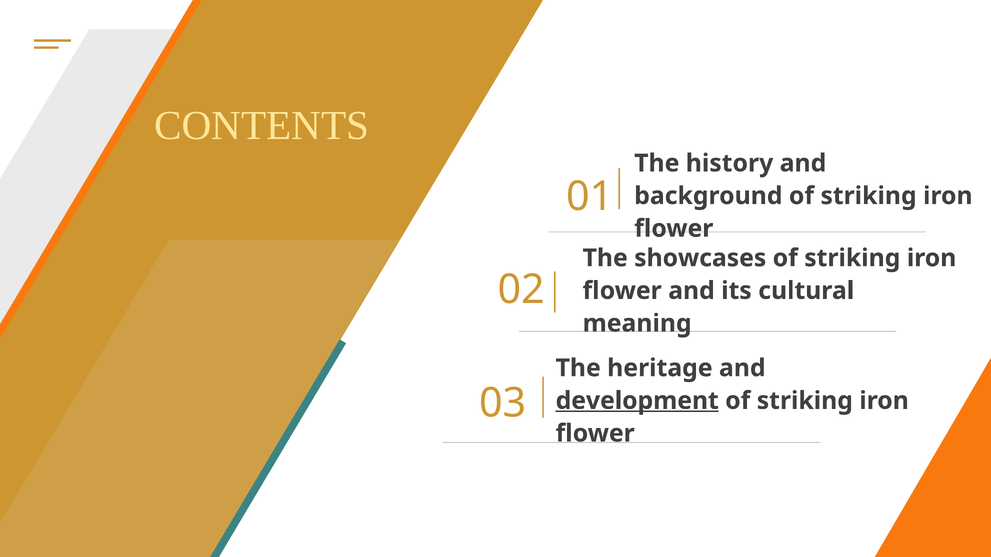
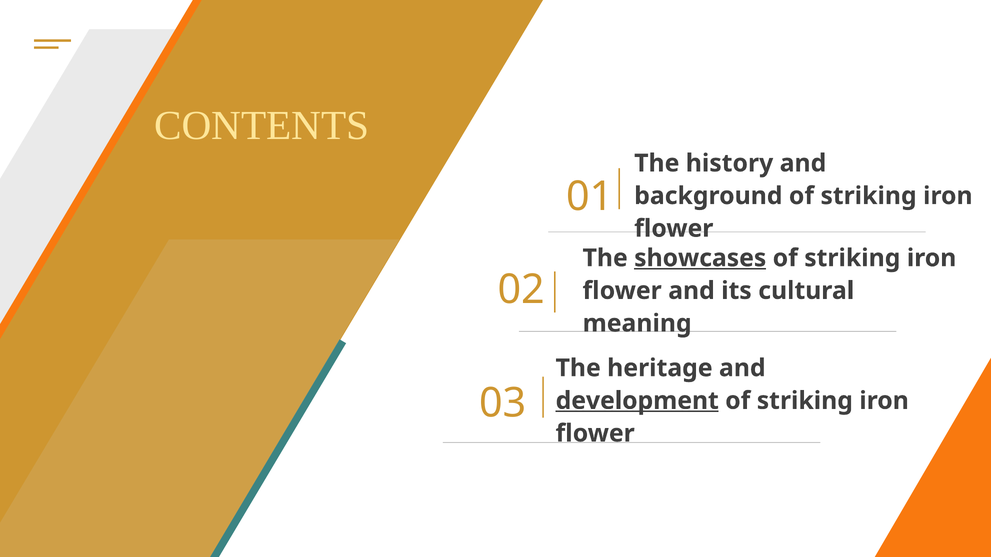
showcases underline: none -> present (700, 258)
